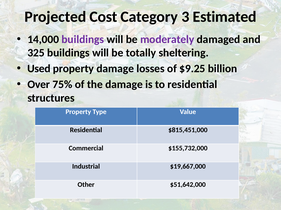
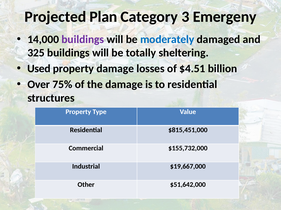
Cost: Cost -> Plan (103, 17)
Estimated: Estimated -> Emergeny (225, 17)
moderately colour: purple -> blue (167, 39)
$9.25: $9.25 -> $4.51 (192, 69)
